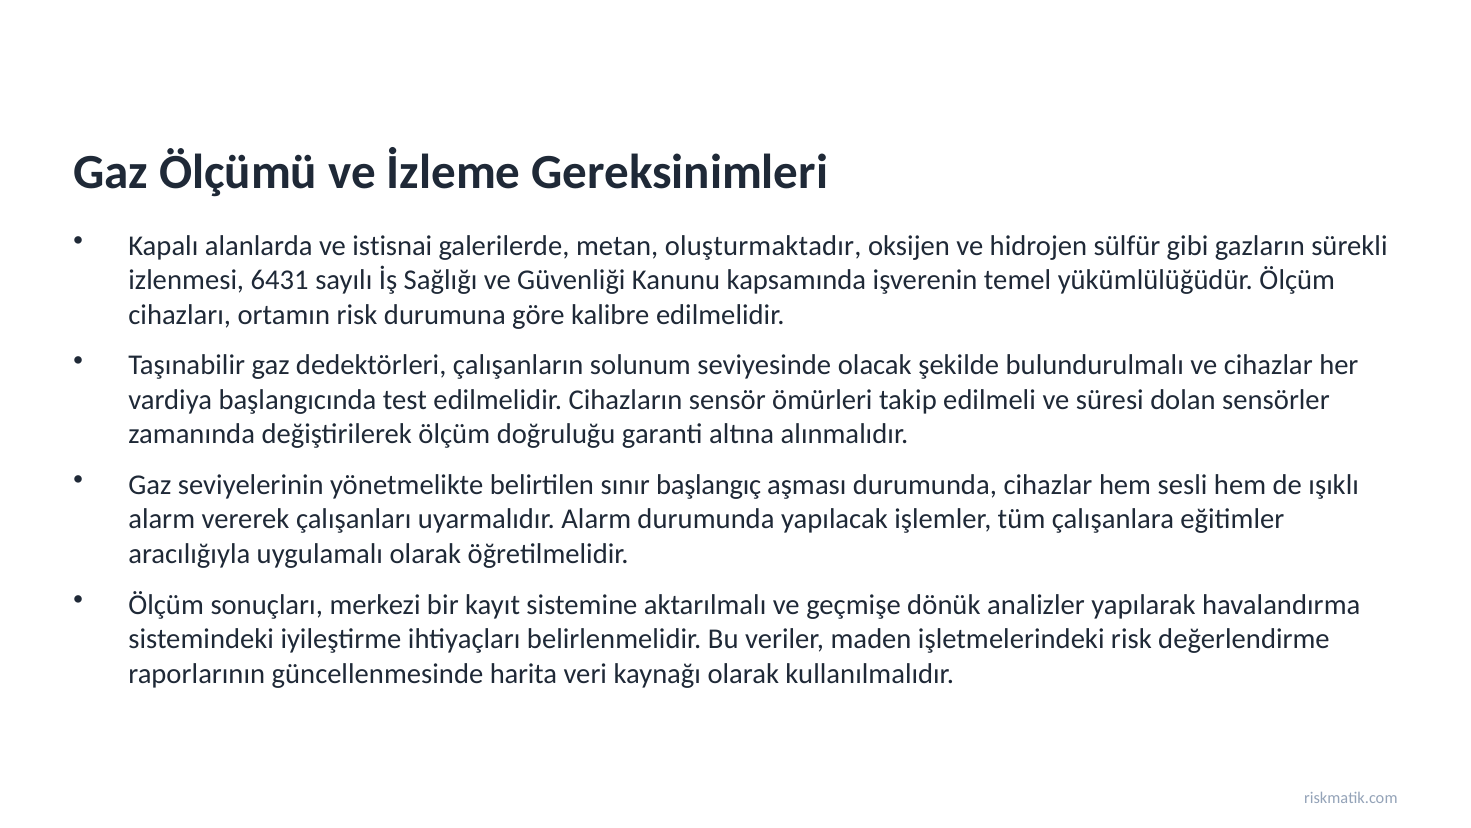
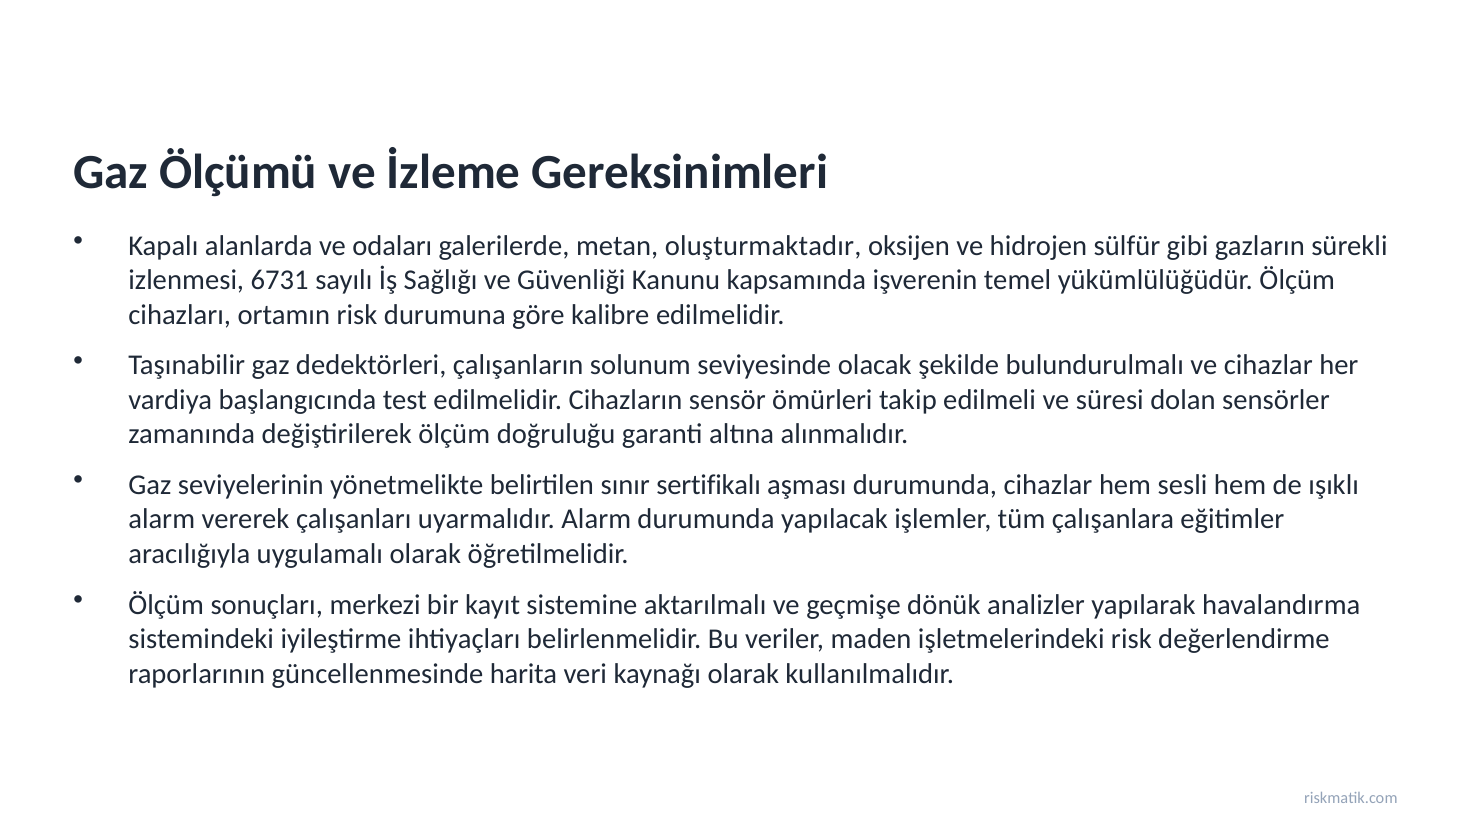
istisnai: istisnai -> odaları (392, 246)
6431: 6431 -> 6731 (280, 280)
başlangıç: başlangıç -> sertifikalı (709, 485)
